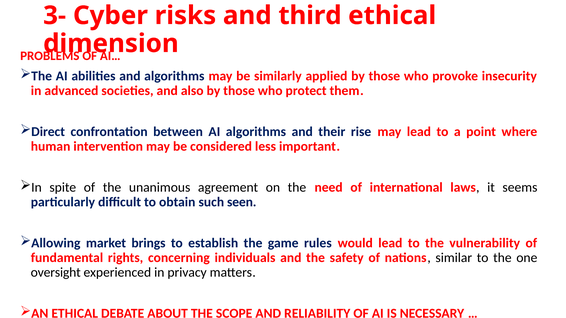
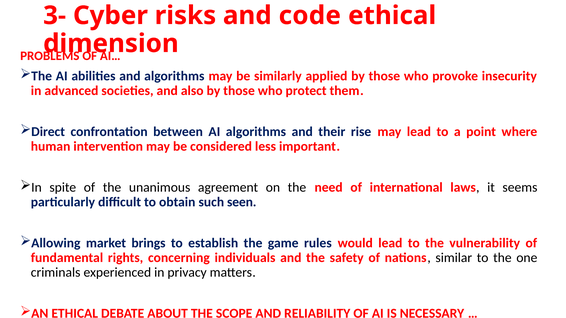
third: third -> code (310, 16)
oversight: oversight -> criminals (56, 273)
